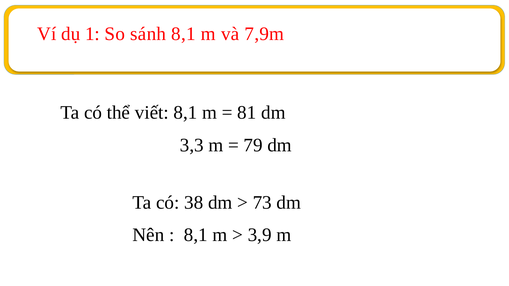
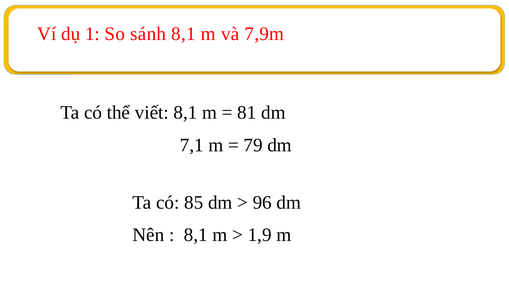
3,3: 3,3 -> 7,1 (192, 145)
38: 38 -> 85 (194, 203)
73: 73 -> 96 (262, 203)
3,9: 3,9 -> 1,9 (260, 235)
